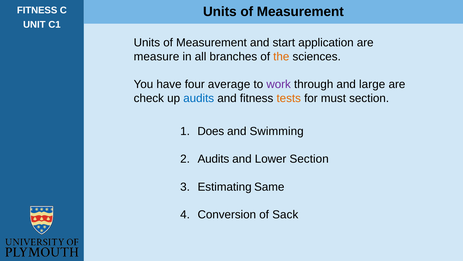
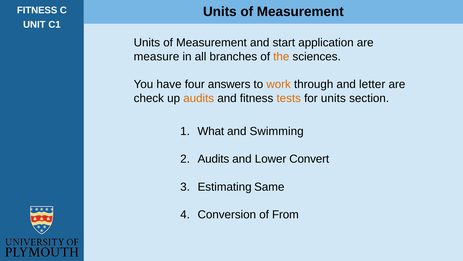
average: average -> answers (229, 84)
work colour: purple -> orange (279, 84)
large: large -> letter (372, 84)
audits colour: blue -> orange (199, 98)
for must: must -> units (333, 98)
Does: Does -> What (211, 131)
Lower Section: Section -> Convert (309, 159)
Sack: Sack -> From (285, 214)
